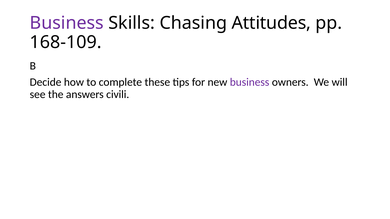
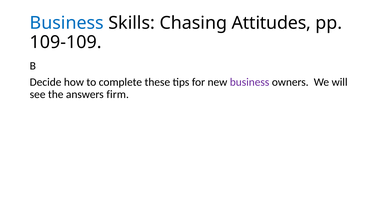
Business colour: purple -> blue (67, 23)
168-109: 168-109 -> 109-109 (66, 42)
civili: civili -> firm (118, 95)
